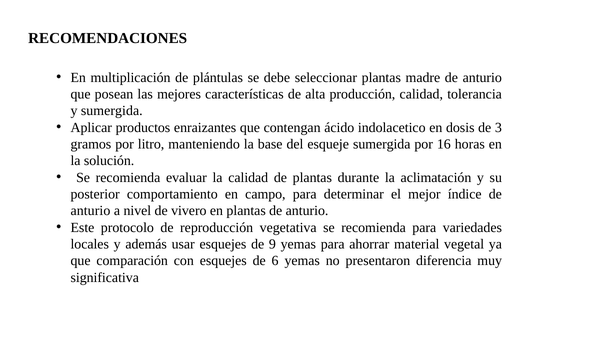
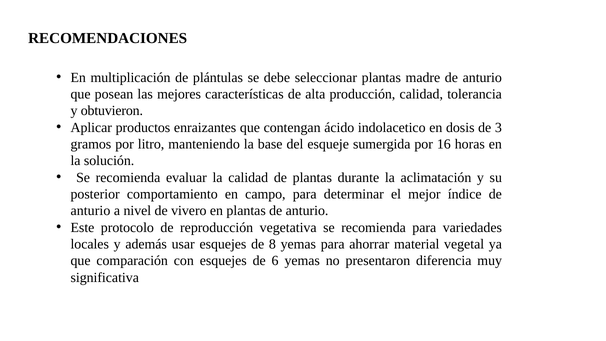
y sumergida: sumergida -> obtuvieron (112, 111)
9: 9 -> 8 (272, 244)
